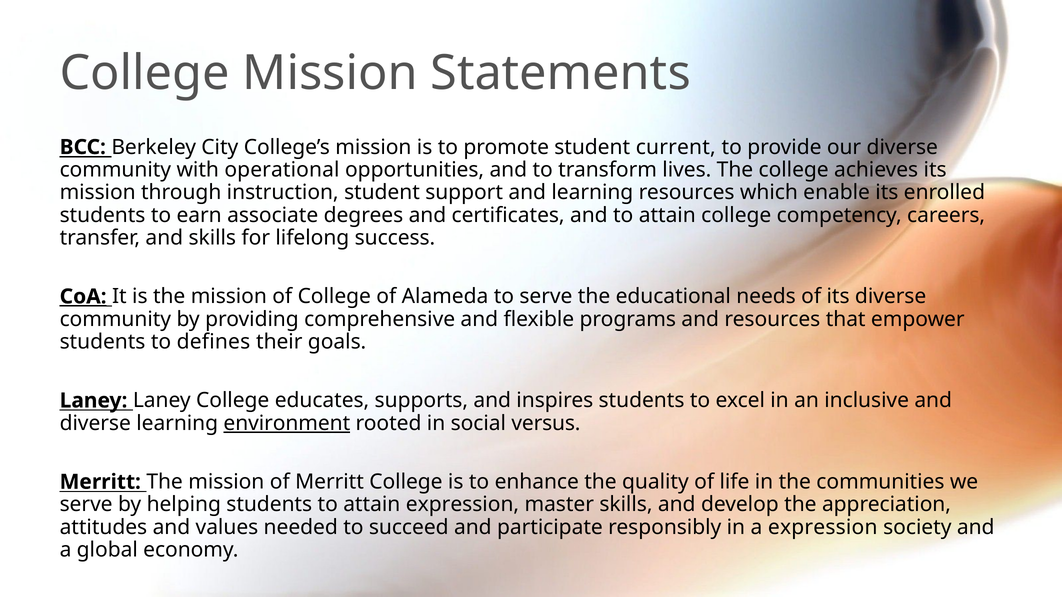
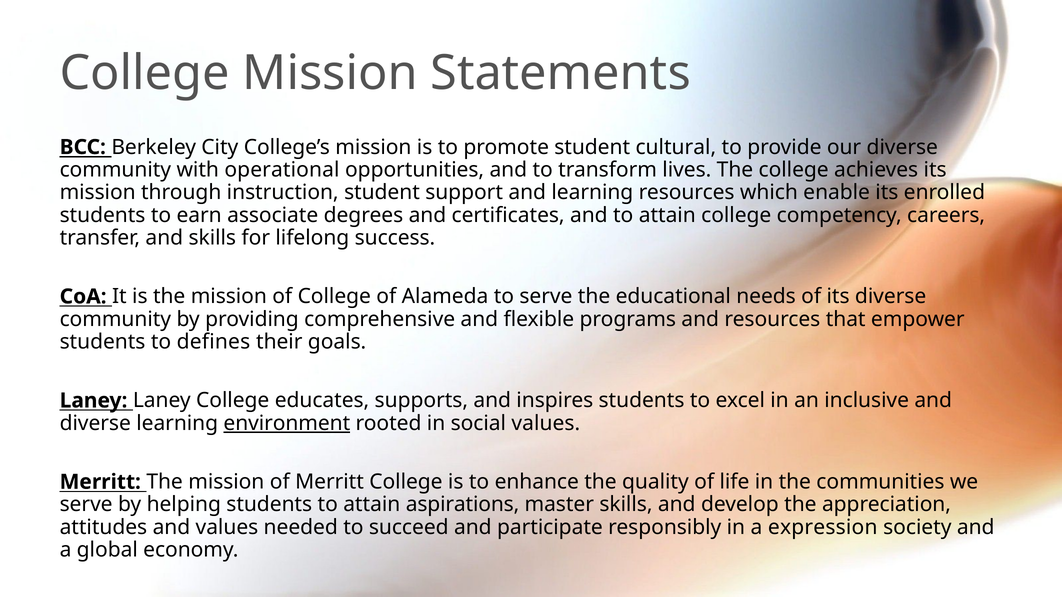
current: current -> cultural (676, 147)
CoA underline: present -> none (83, 297)
social versus: versus -> values (546, 423)
attain expression: expression -> aspirations (463, 505)
